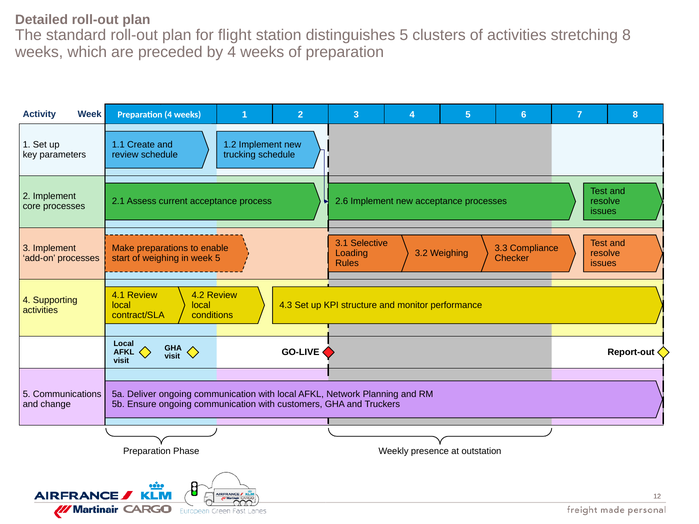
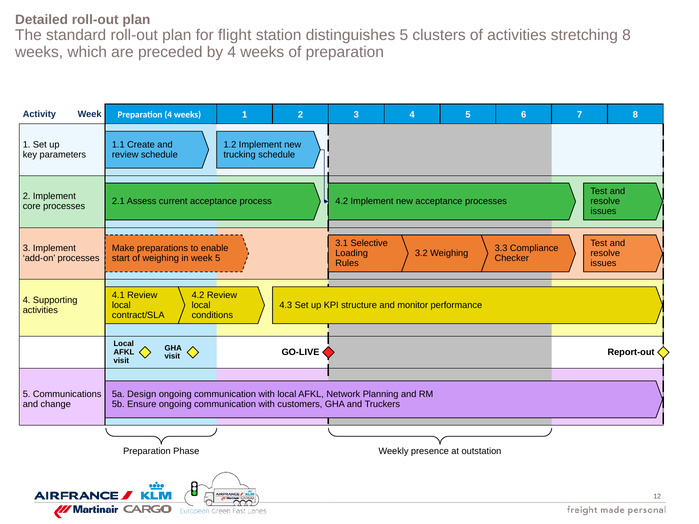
2.6: 2.6 -> 4.2 (342, 201)
Deliver: Deliver -> Design (142, 394)
